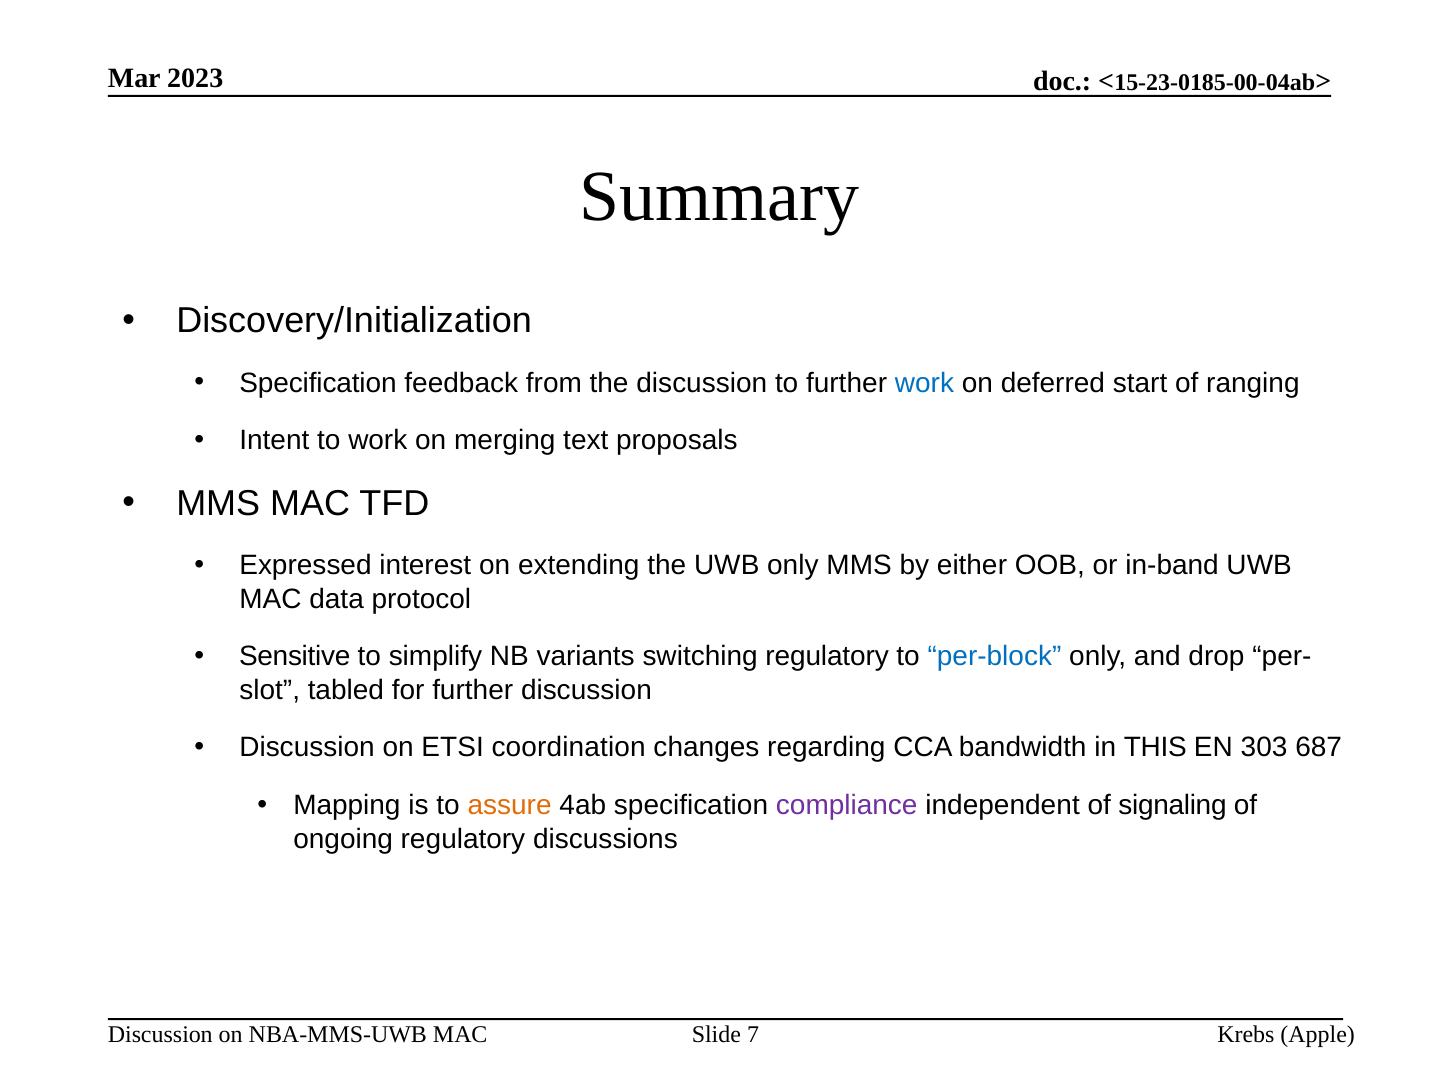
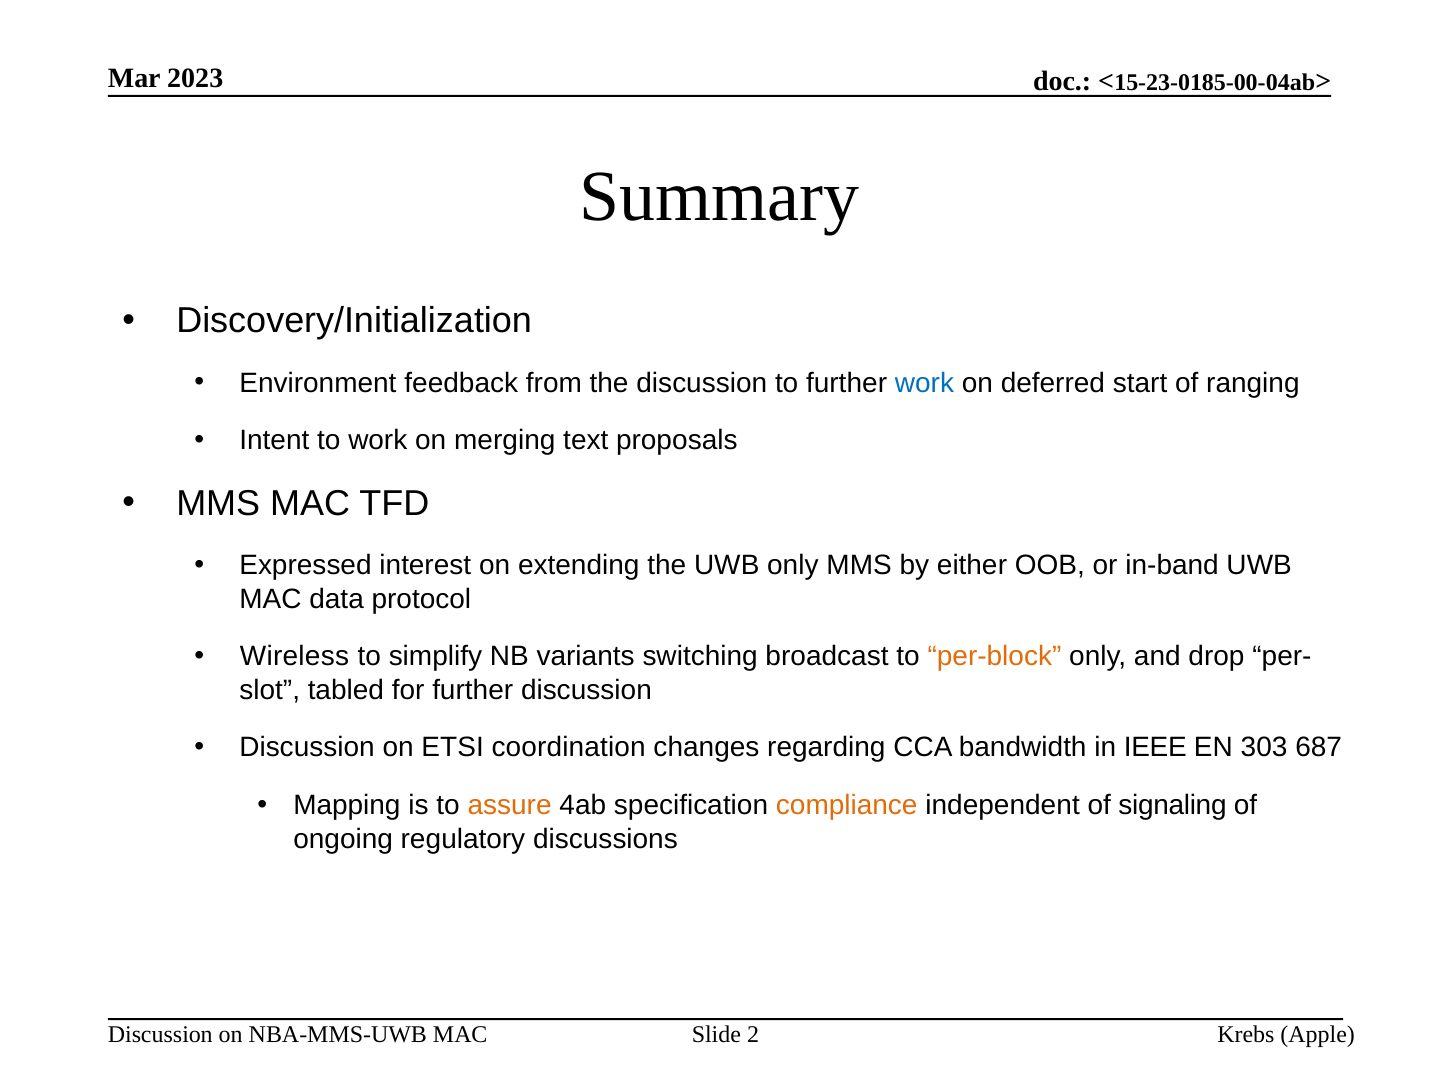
Specification: Specification -> Environment (318, 383)
Sensitive: Sensitive -> Wireless (294, 657)
switching regulatory: regulatory -> broadcast (827, 657)
per-block colour: blue -> orange (994, 657)
THIS: THIS -> IEEE (1155, 748)
compliance colour: purple -> orange (847, 805)
7: 7 -> 2 (753, 1035)
